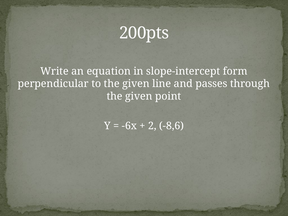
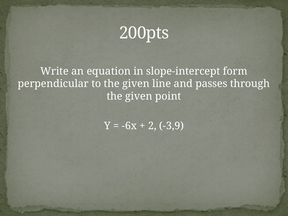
-8,6: -8,6 -> -3,9 (172, 126)
